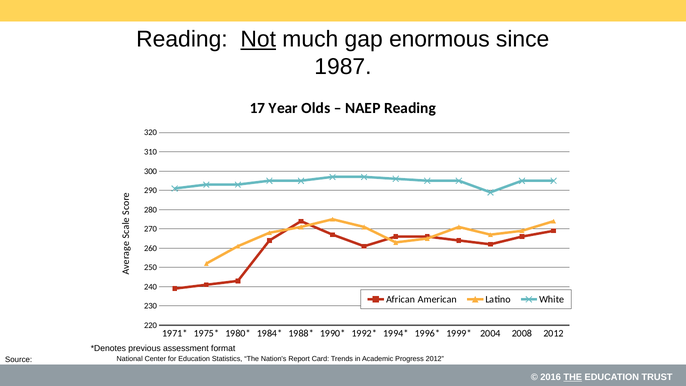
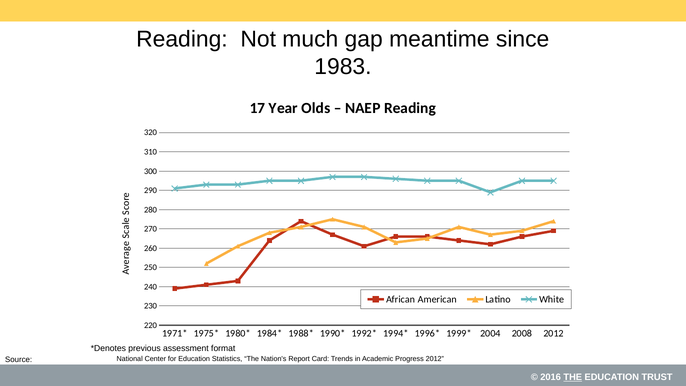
Not underline: present -> none (258, 39)
enormous: enormous -> meantime (439, 39)
1987: 1987 -> 1983 (343, 67)
